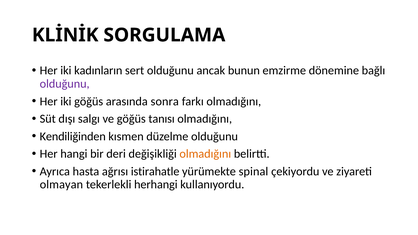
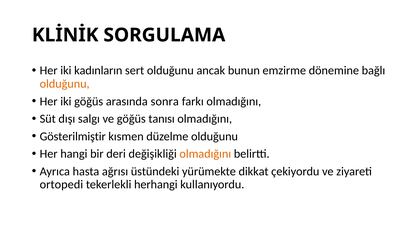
olduğunu colour: purple -> orange (65, 84)
Kendiliğinden: Kendiliğinden -> Gösterilmiştir (73, 136)
istirahatle: istirahatle -> üstündeki (155, 171)
spinal: spinal -> dikkat (254, 171)
olmayan: olmayan -> ortopedi (61, 185)
